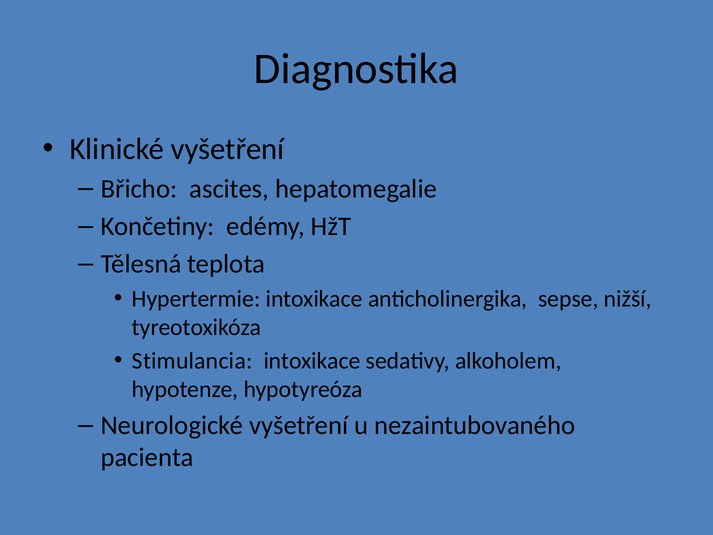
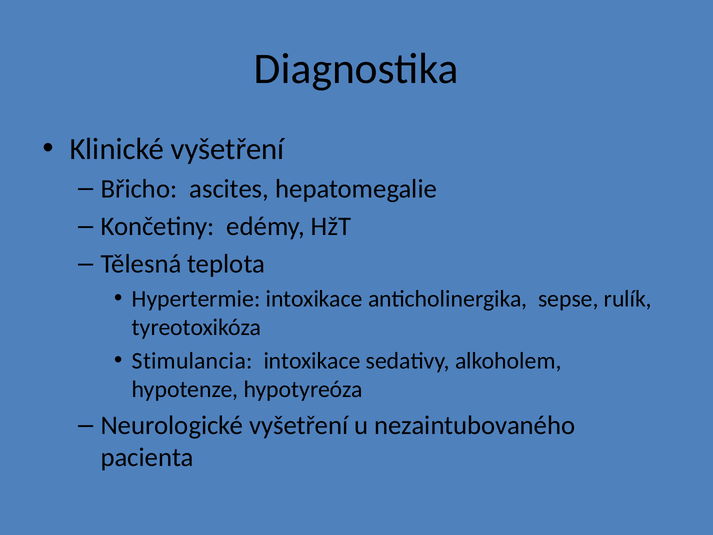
nižší: nižší -> rulík (628, 299)
